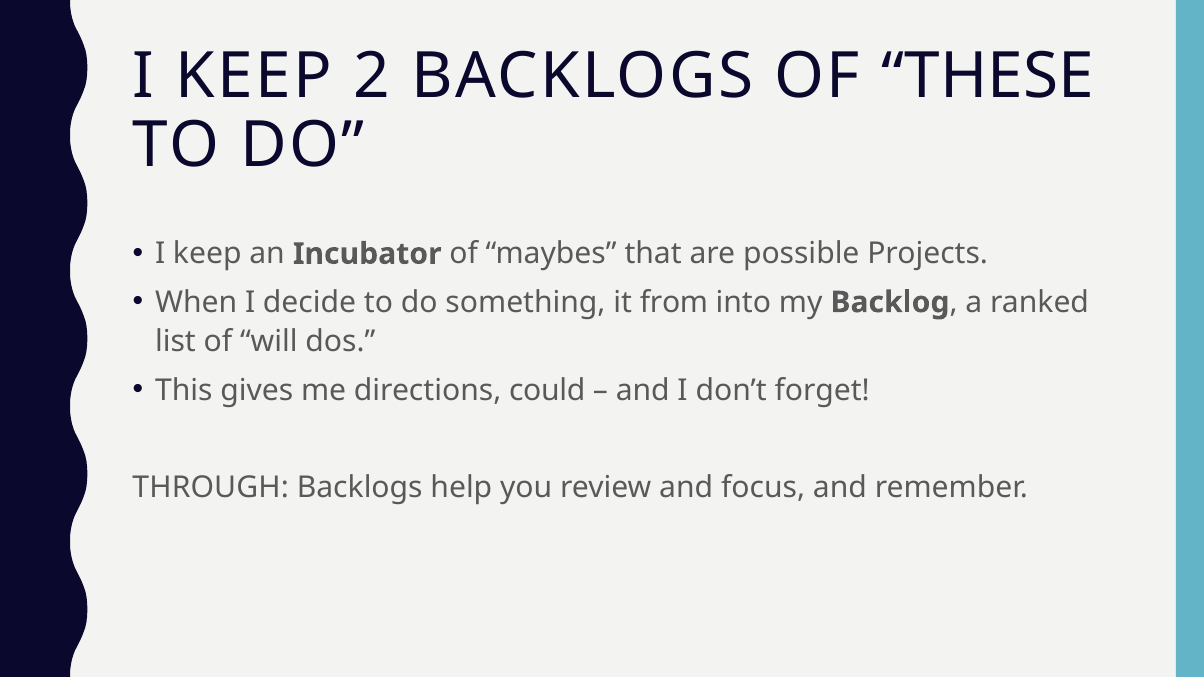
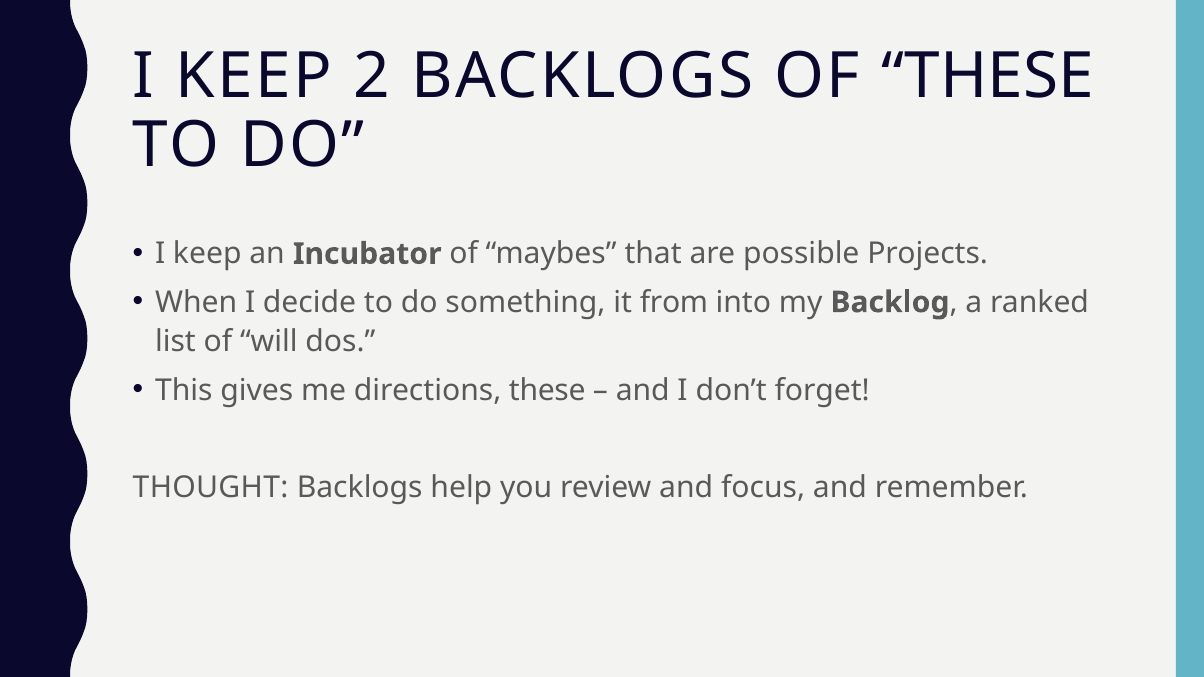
directions could: could -> these (547, 391)
THROUGH: THROUGH -> THOUGHT (211, 488)
